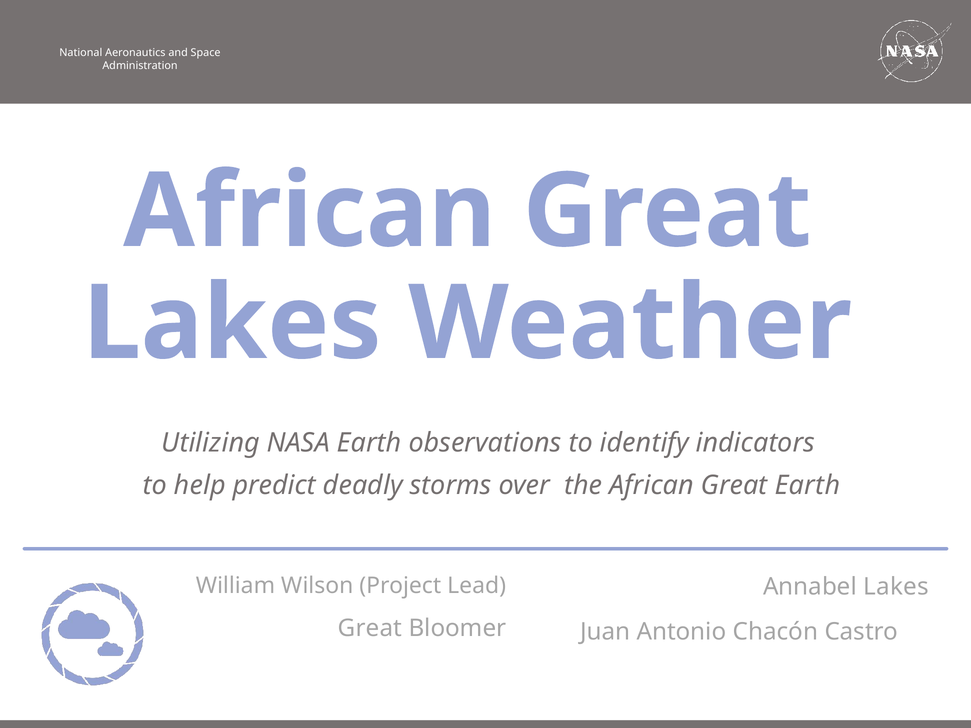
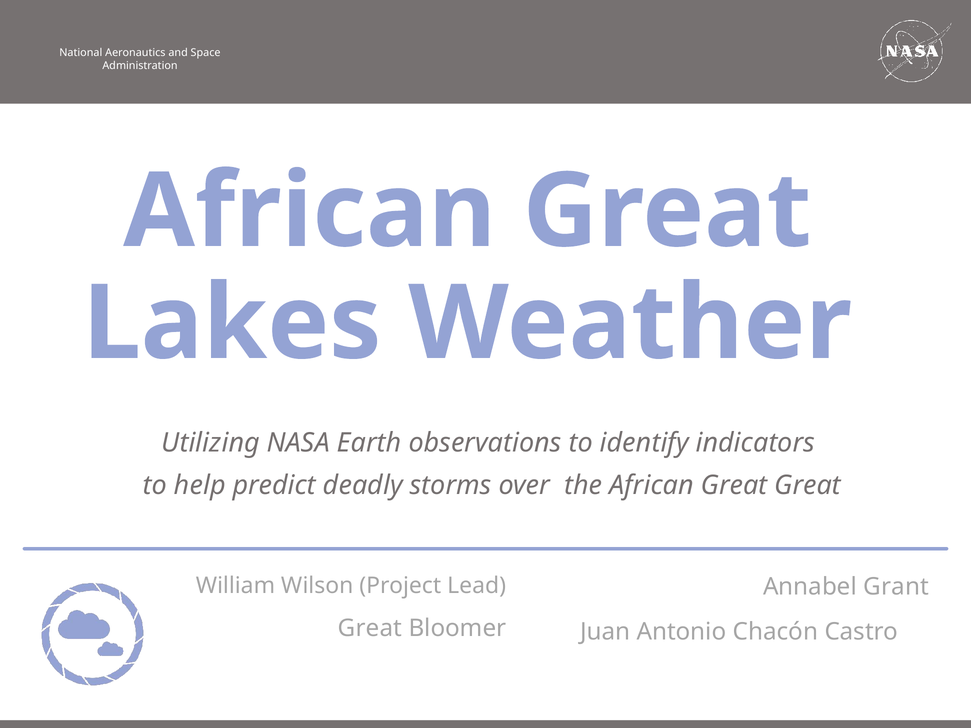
Great Earth: Earth -> Great (808, 485)
Annabel Lakes: Lakes -> Grant (896, 587)
